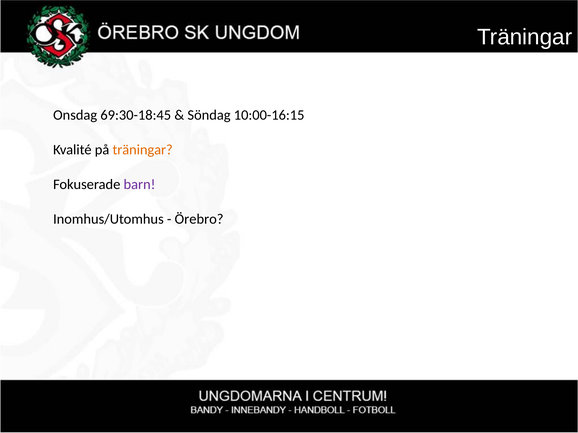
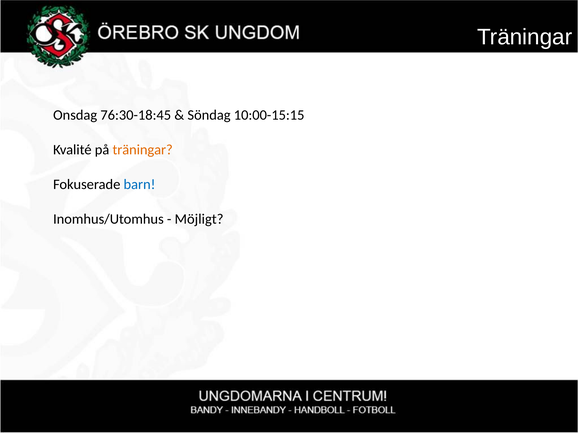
69:30-18:45: 69:30-18:45 -> 76:30-18:45 (136, 115)
10:00-16:15: 10:00-16:15 -> 10:00-15:15 (269, 115)
barn colour: purple -> blue (139, 185)
Örebro: Örebro -> Möjligt (199, 219)
